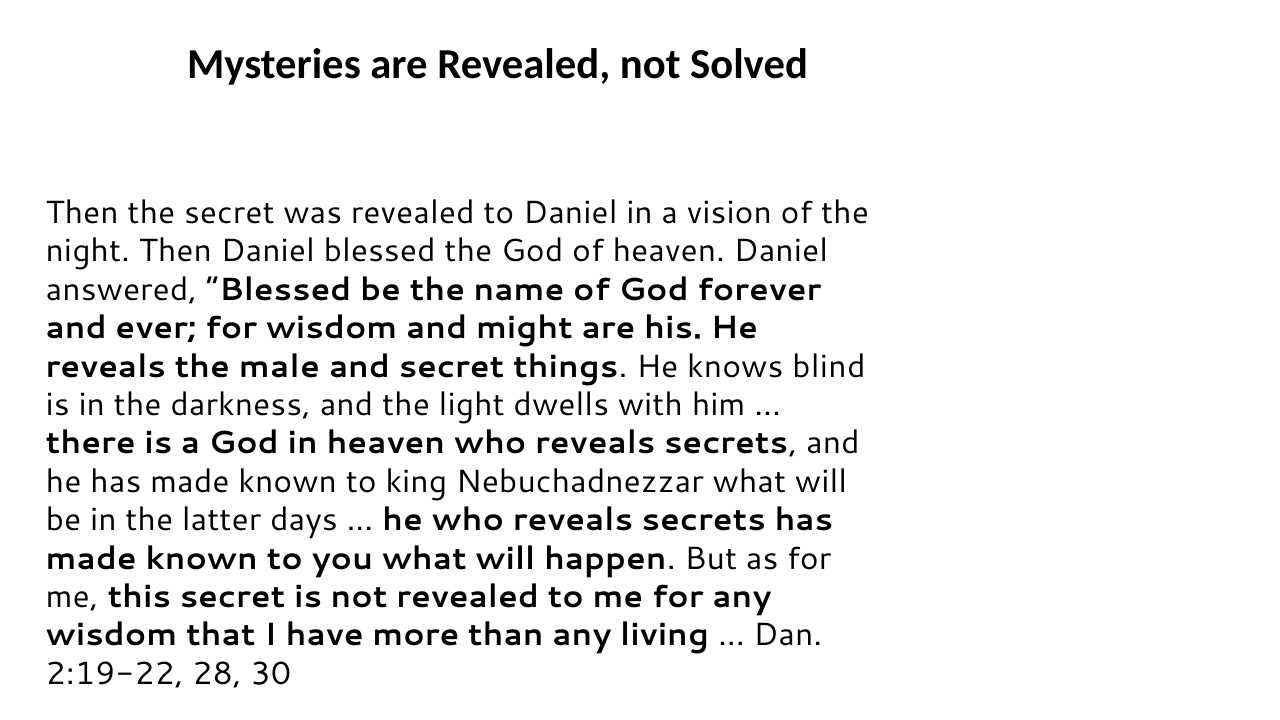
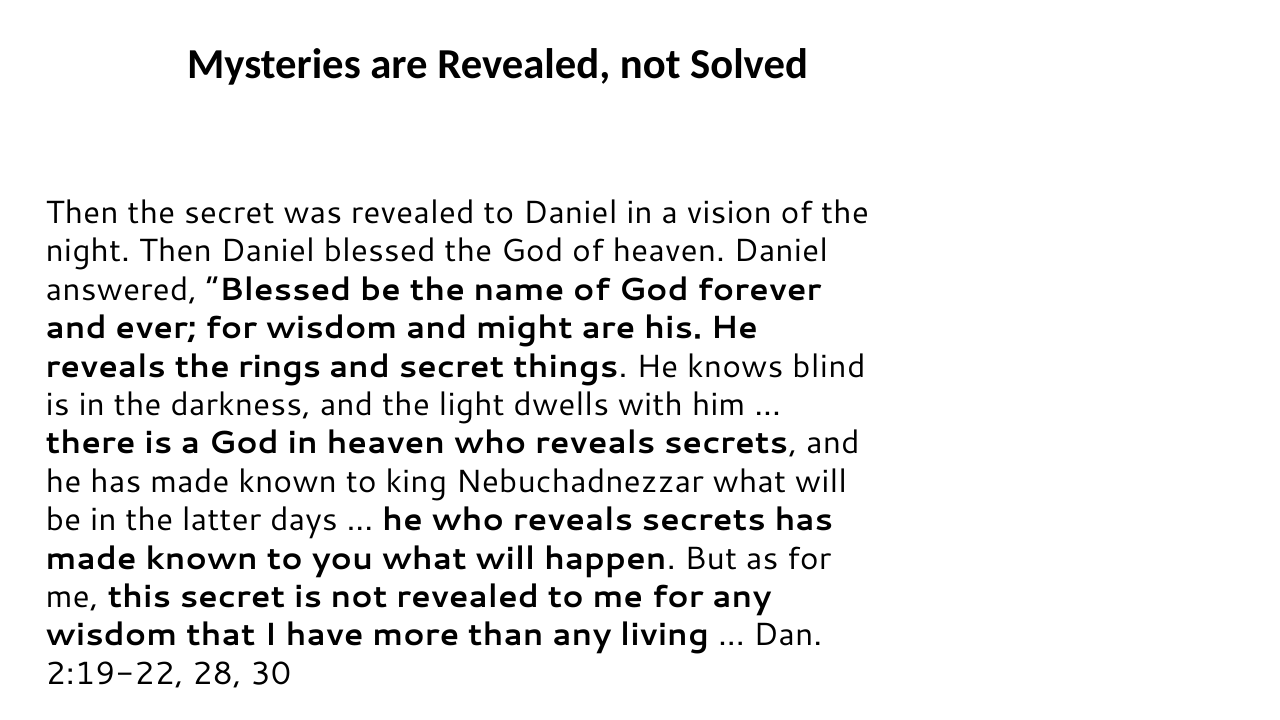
male: male -> rings (280, 367)
